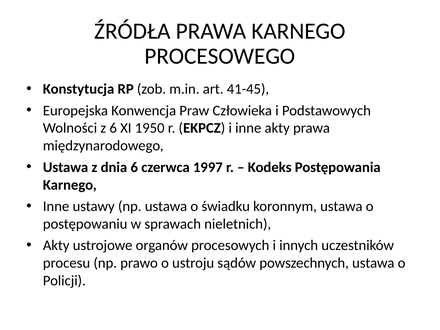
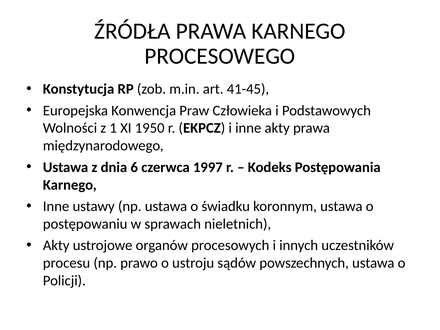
z 6: 6 -> 1 (113, 128)
